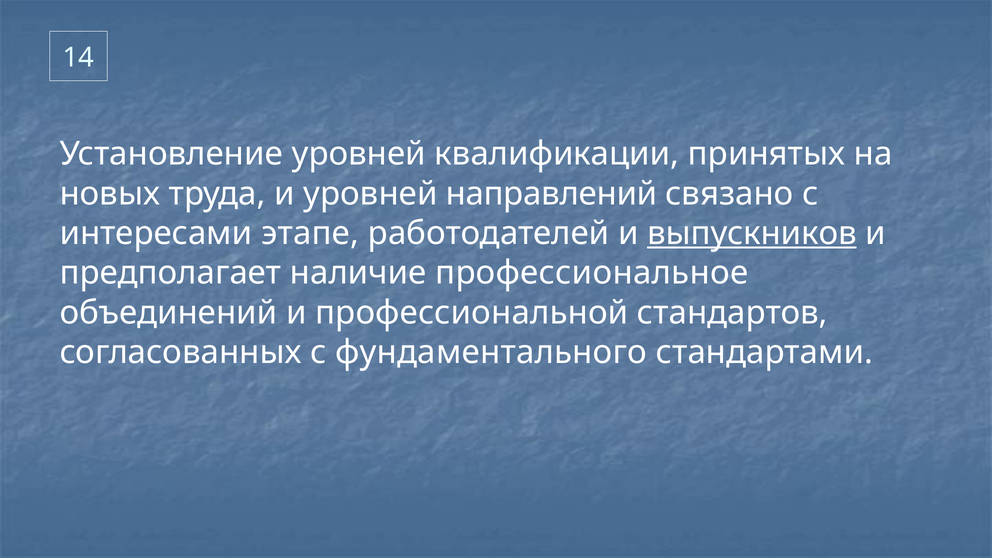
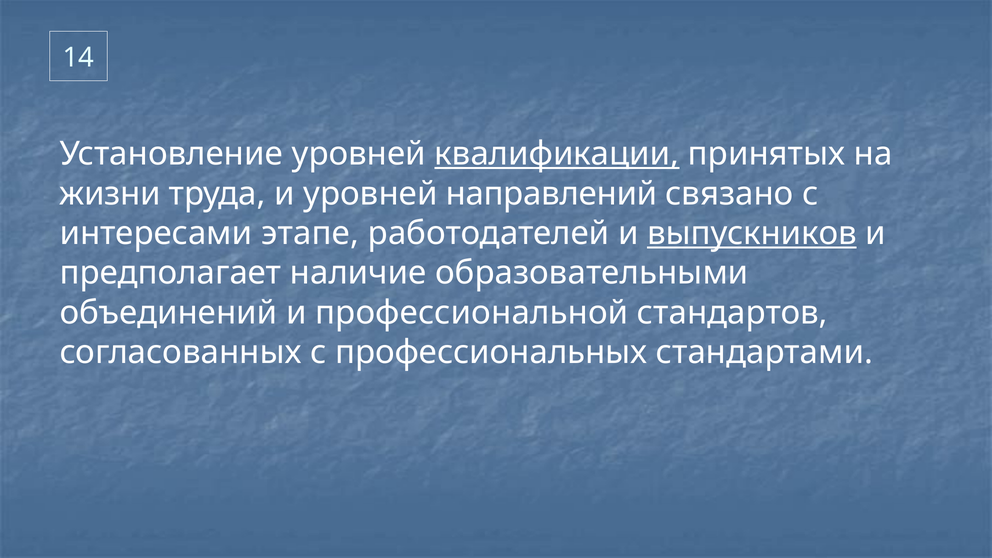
квалификации underline: none -> present (557, 154)
новых: новых -> жизни (110, 194)
профессиональное: профессиональное -> образовательными (592, 273)
фундаментального: фундаментального -> профессиональных (491, 352)
